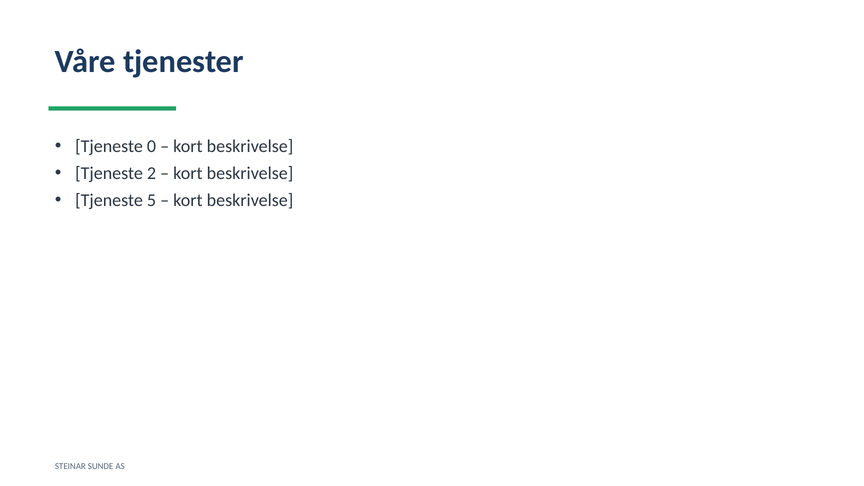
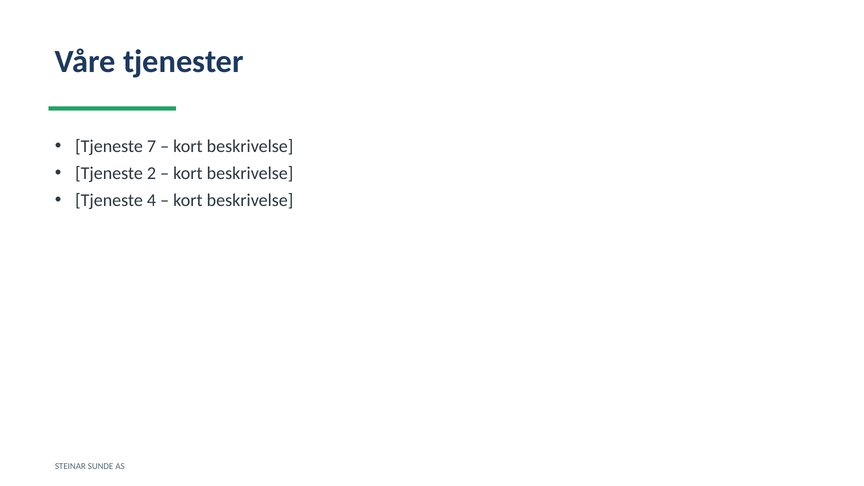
0: 0 -> 7 (151, 146)
5: 5 -> 4 (151, 200)
